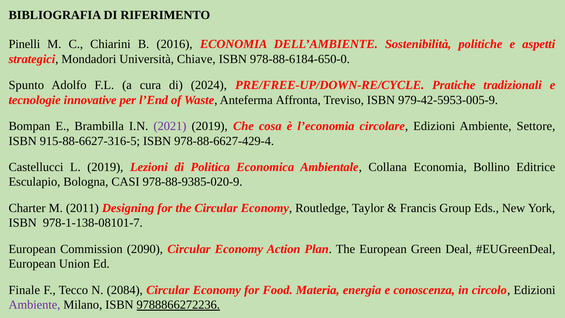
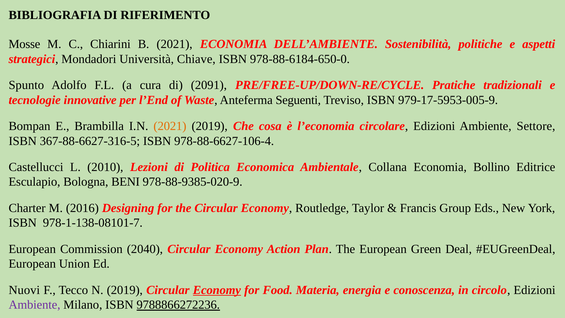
Pinelli: Pinelli -> Mosse (24, 44)
B 2016: 2016 -> 2021 (174, 44)
2024: 2024 -> 2091 (209, 85)
Affronta: Affronta -> Seguenti (298, 100)
979-42-5953-005-9: 979-42-5953-005-9 -> 979-17-5953-005-9 (448, 100)
2021 colour: purple -> orange (170, 126)
915-88-6627-316-5: 915-88-6627-316-5 -> 367-88-6627-316-5 (90, 141)
978-88-6627-429-4: 978-88-6627-429-4 -> 978-88-6627-106-4 (224, 141)
L 2019: 2019 -> 2010 (105, 167)
CASI: CASI -> BENI (126, 182)
2011: 2011 -> 2016 (82, 208)
2090: 2090 -> 2040 (145, 249)
Finale: Finale -> Nuovi (24, 290)
N 2084: 2084 -> 2019 (125, 290)
Economy underline: none -> present (217, 290)
